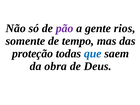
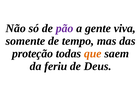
rios: rios -> viva (125, 28)
que colour: blue -> orange (93, 54)
obra: obra -> feriu (56, 66)
